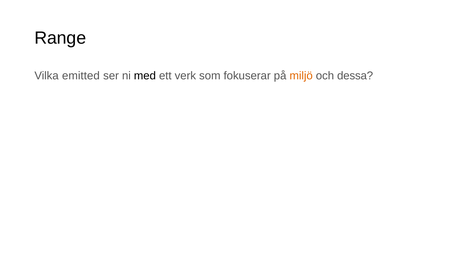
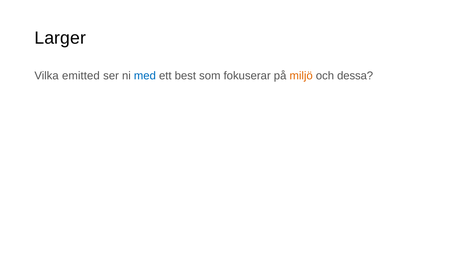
Range: Range -> Larger (60, 38)
med colour: black -> blue (145, 75)
verk: verk -> best (185, 75)
